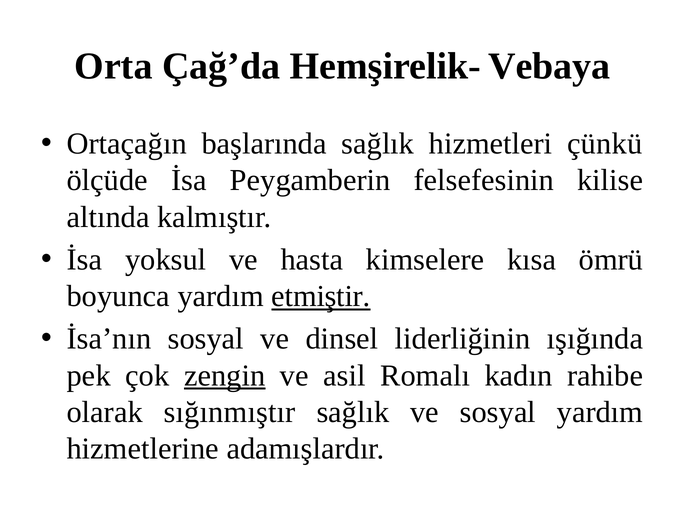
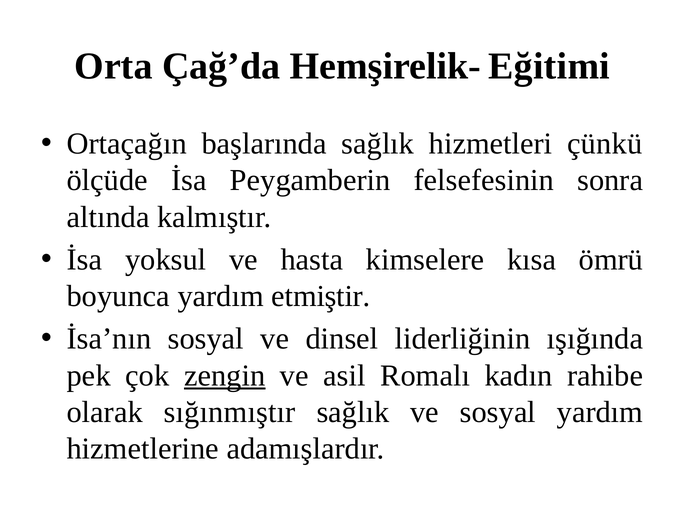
Vebaya: Vebaya -> Eğitimi (549, 66)
kilise: kilise -> sonra (610, 180)
etmiştir underline: present -> none (321, 296)
